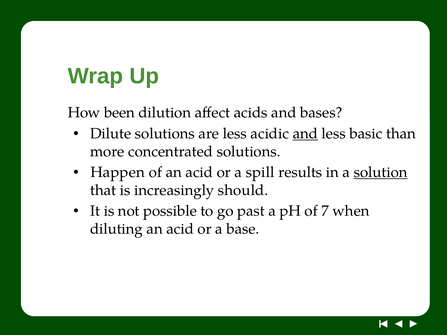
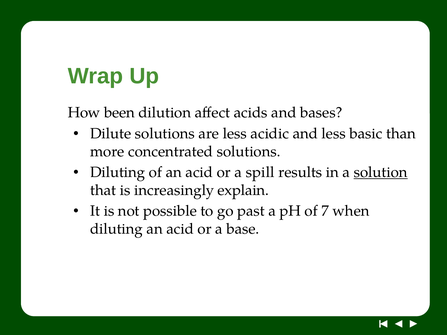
and underline: present -> none (305, 134)
Happen: Happen -> Diluting (118, 172)
should: should -> explain (243, 190)
